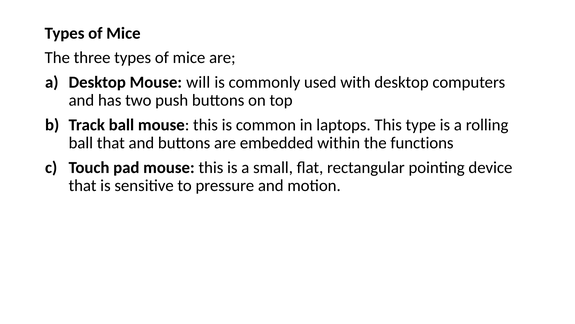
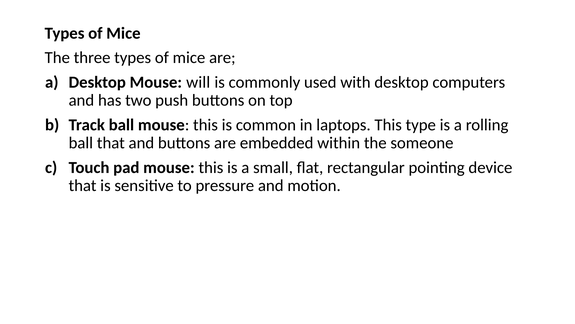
functions: functions -> someone (422, 143)
